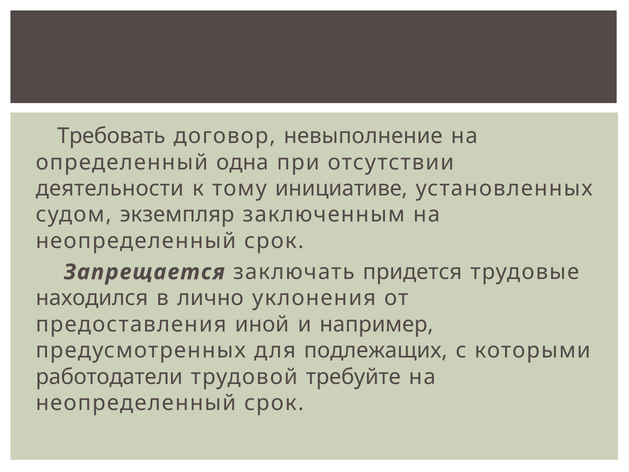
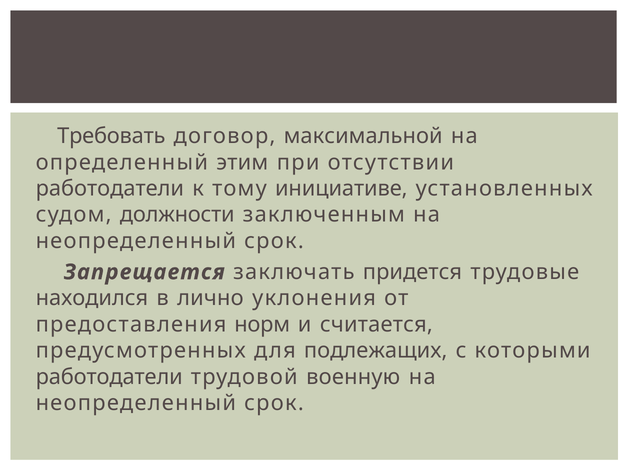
невыполнение: невыполнение -> максимальной (363, 136)
одна: одна -> этим (242, 162)
деятельности: деятельности -> работодатели (110, 188)
экземпляр: экземпляр -> должности (177, 215)
иной: иной -> норм (262, 324)
например: например -> считается (376, 324)
требуйте: требуйте -> военную (353, 377)
